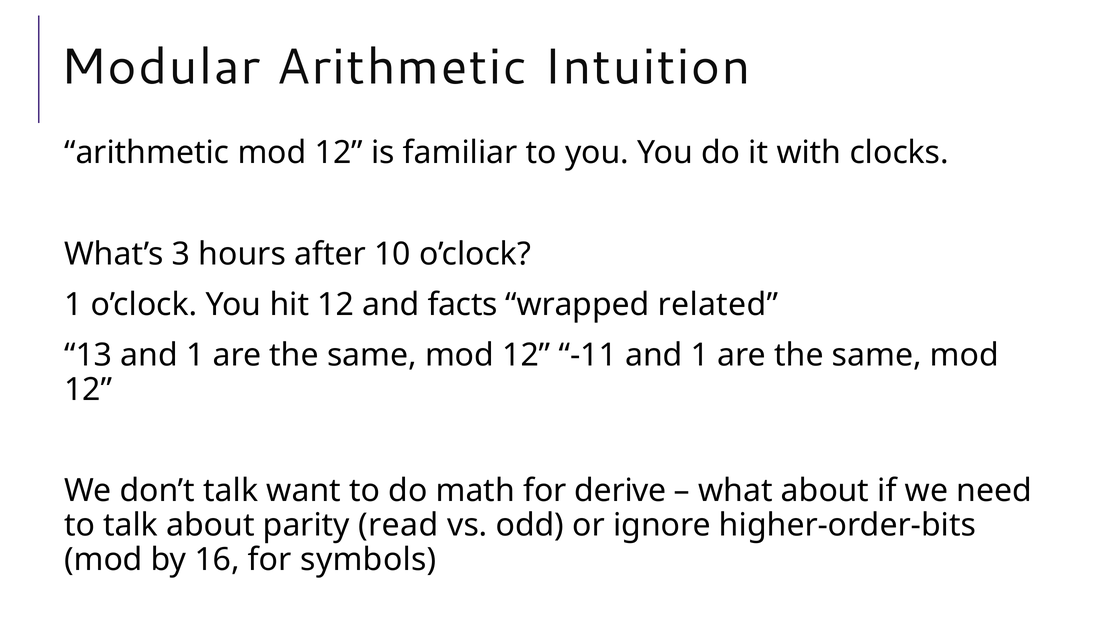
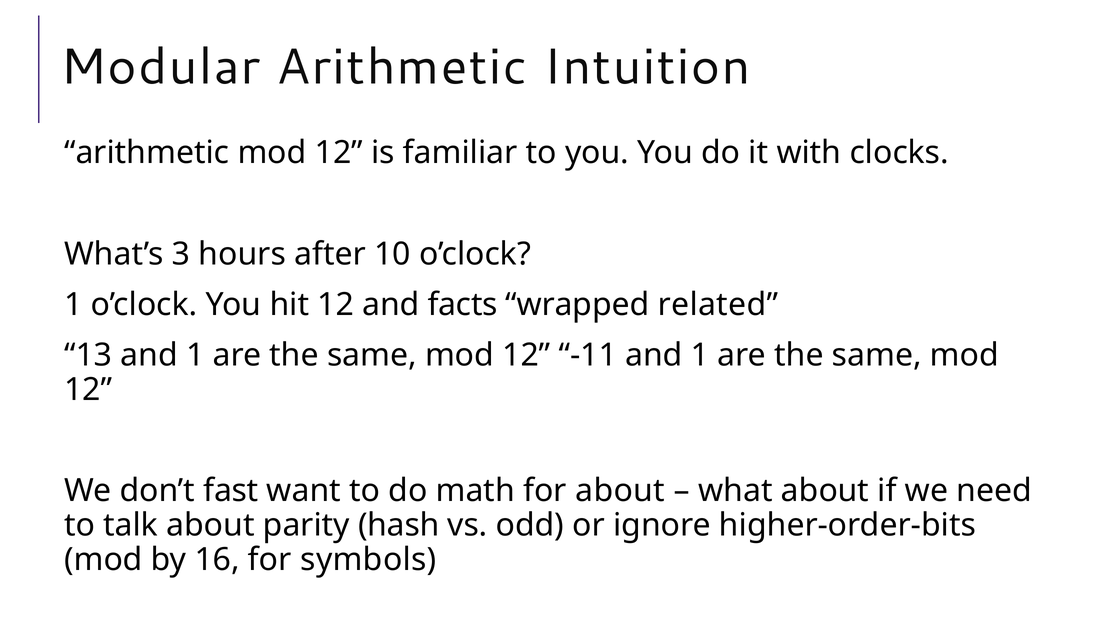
don’t talk: talk -> fast (231, 491)
for derive: derive -> about (620, 491)
read: read -> hash (399, 526)
